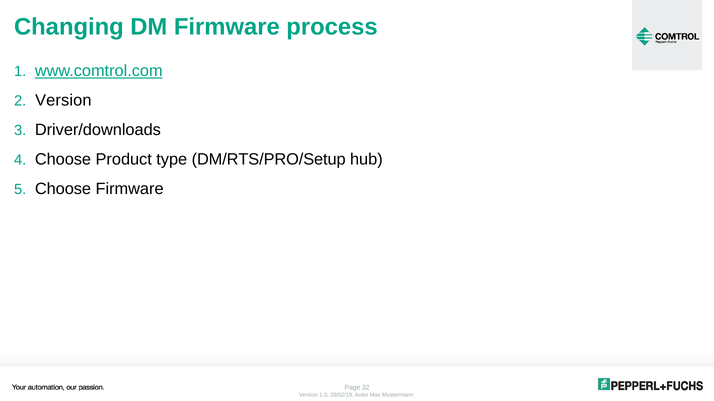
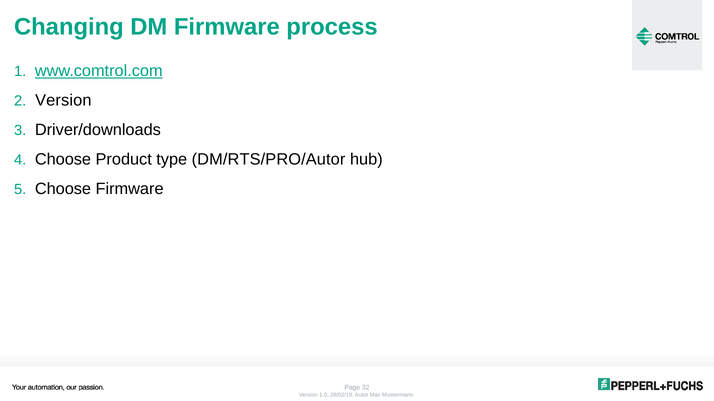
DM/RTS/PRO/Setup: DM/RTS/PRO/Setup -> DM/RTS/PRO/Autor (269, 160)
